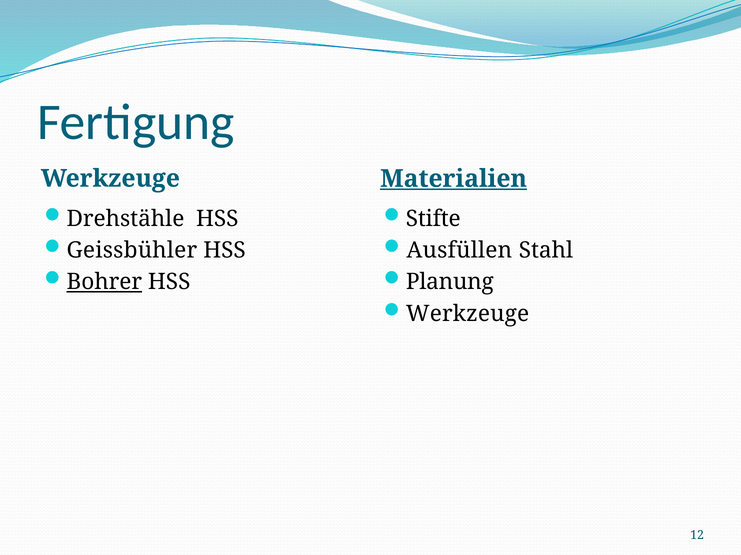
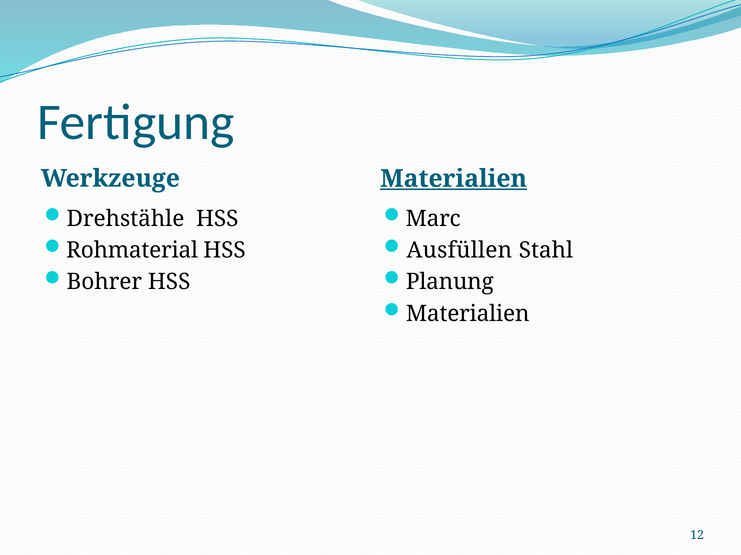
Stifte: Stifte -> Marc (433, 219)
Geissbühler: Geissbühler -> Rohmaterial (132, 251)
Bohrer underline: present -> none (104, 282)
Werkzeuge: Werkzeuge -> Materialien (468, 314)
